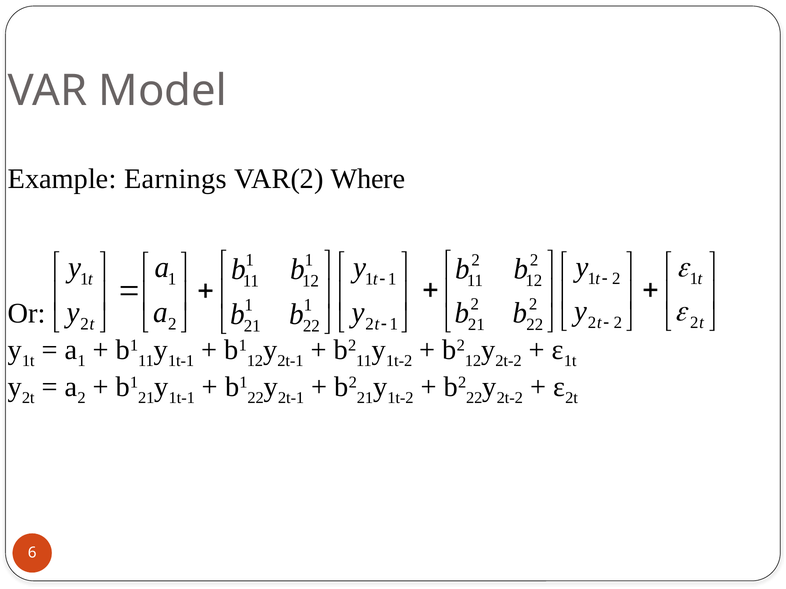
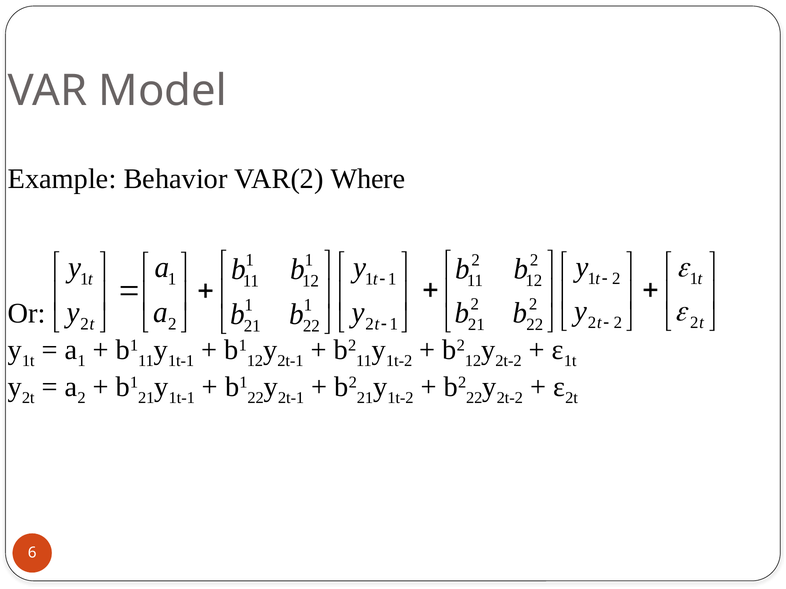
Earnings: Earnings -> Behavior (176, 179)
